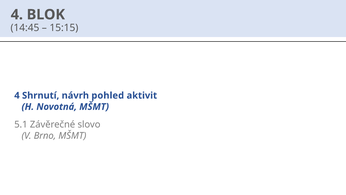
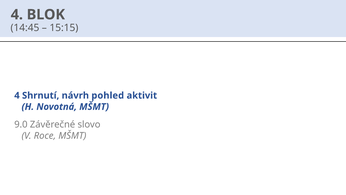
5.1: 5.1 -> 9.0 (21, 124)
Brno: Brno -> Roce (45, 136)
